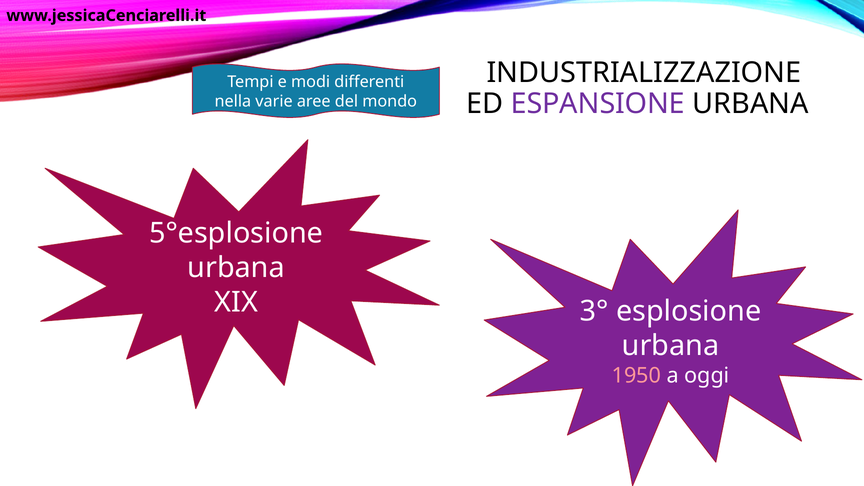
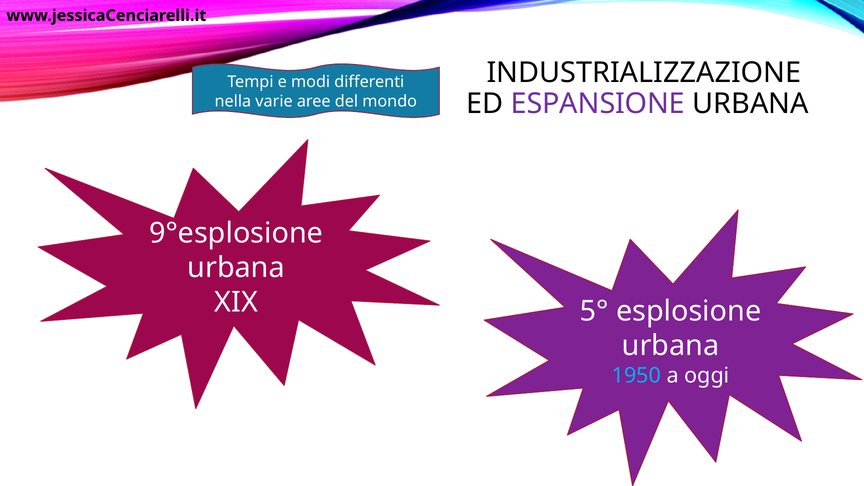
5°esplosione: 5°esplosione -> 9°esplosione (236, 233)
3°: 3° -> 5° (594, 311)
1950 colour: pink -> light blue (636, 375)
